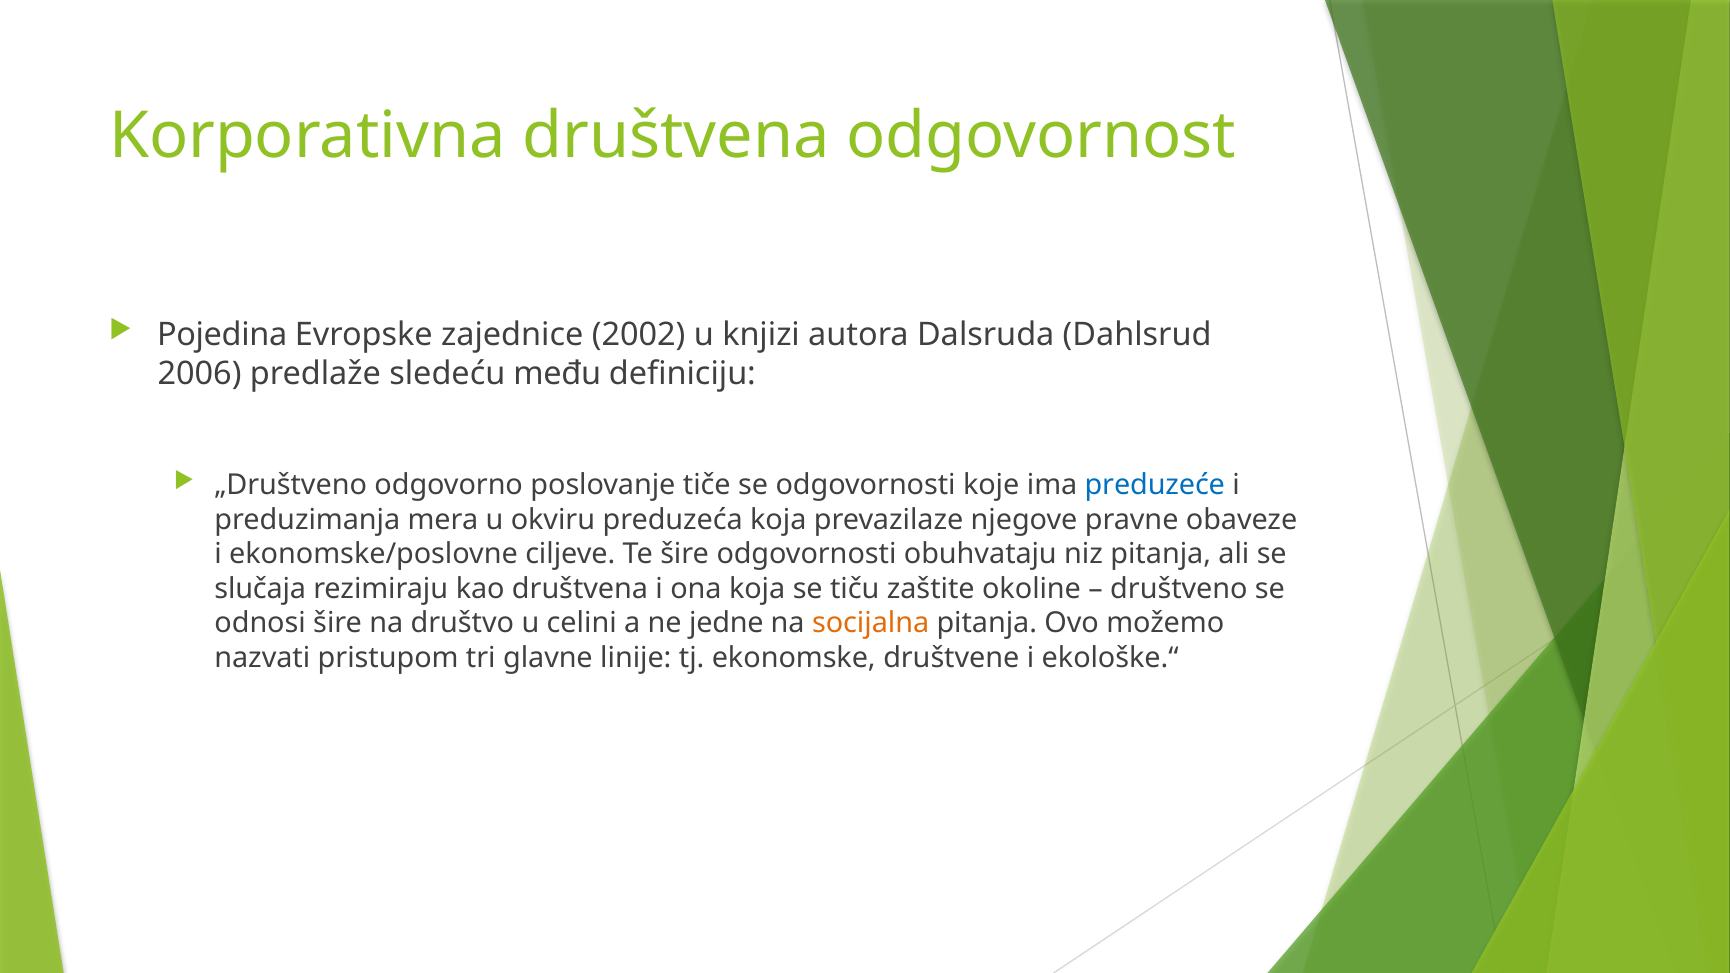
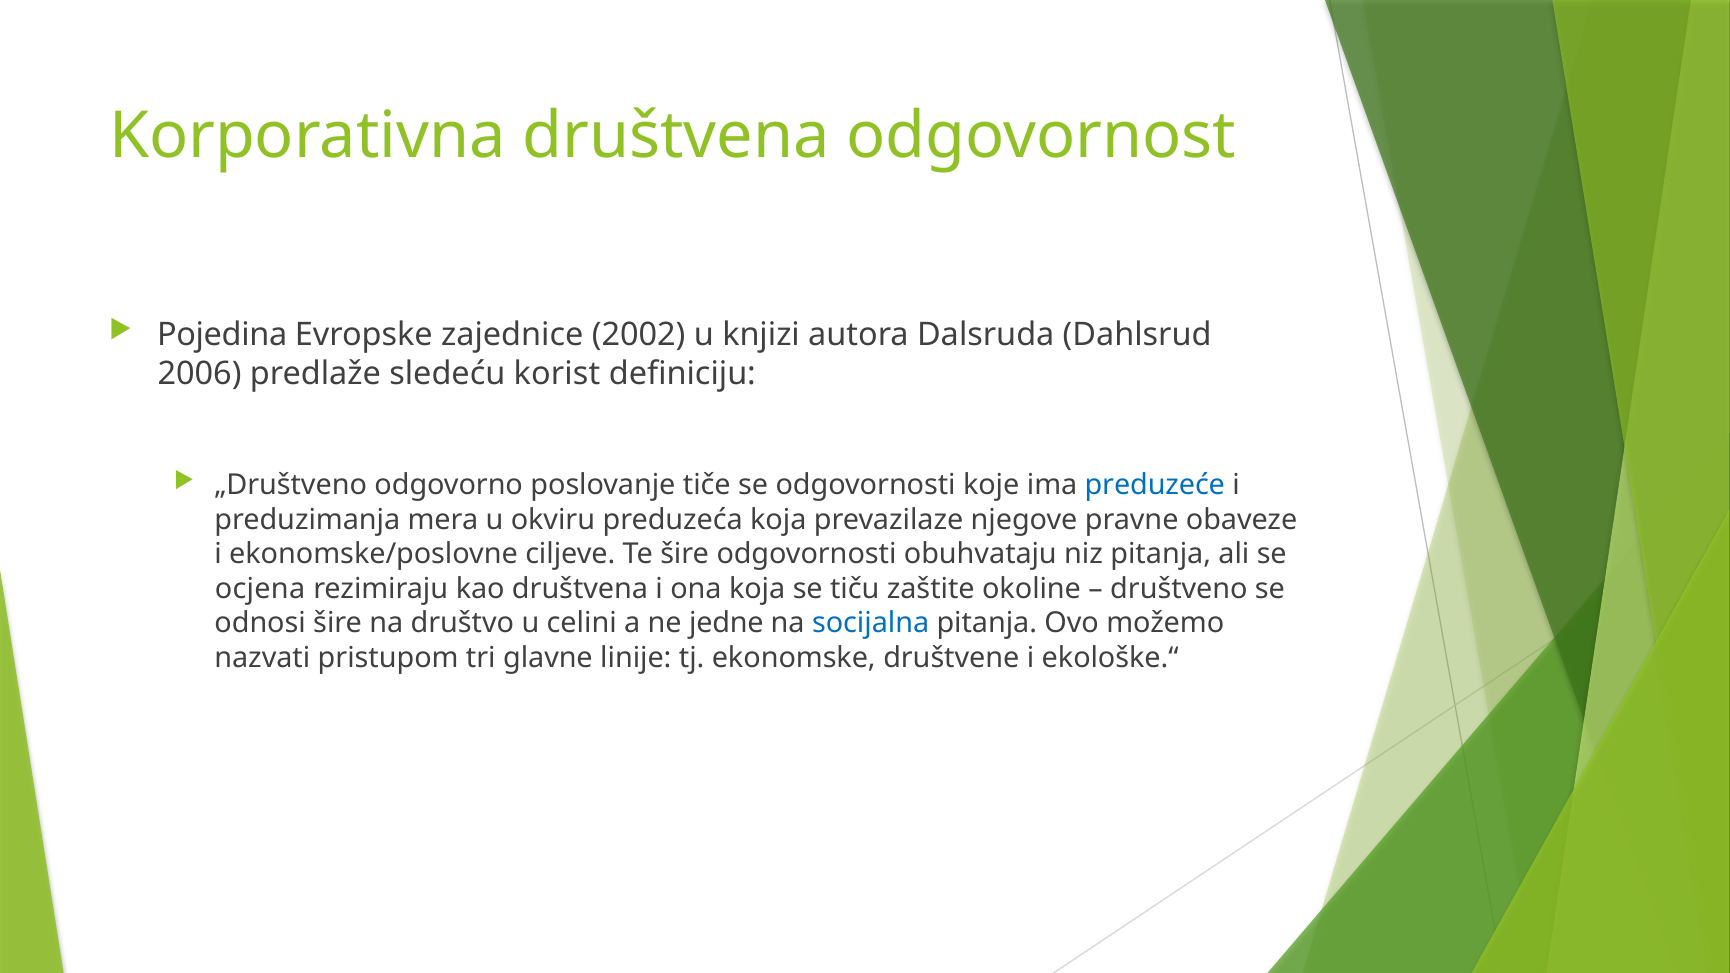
među: među -> korist (557, 374)
slučaja: slučaja -> ocjena (260, 589)
socijalna colour: orange -> blue (871, 623)
